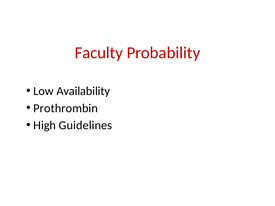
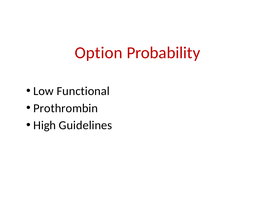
Faculty: Faculty -> Option (99, 53)
Availability: Availability -> Functional (83, 91)
